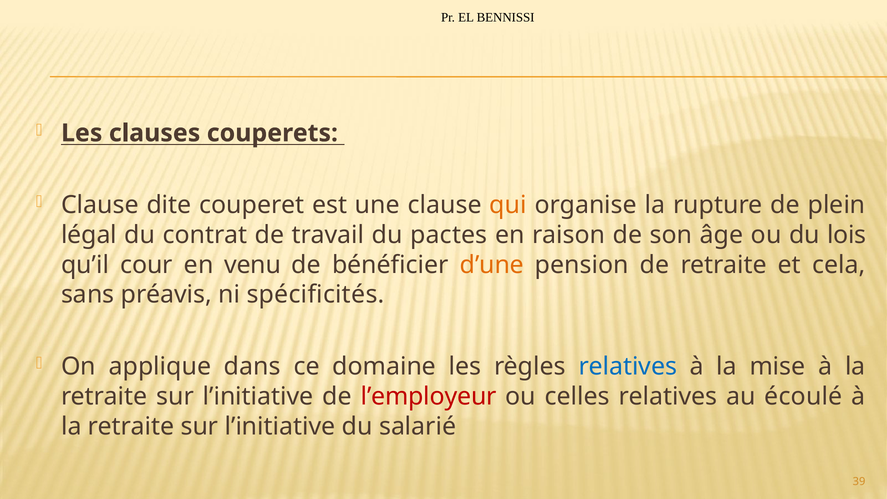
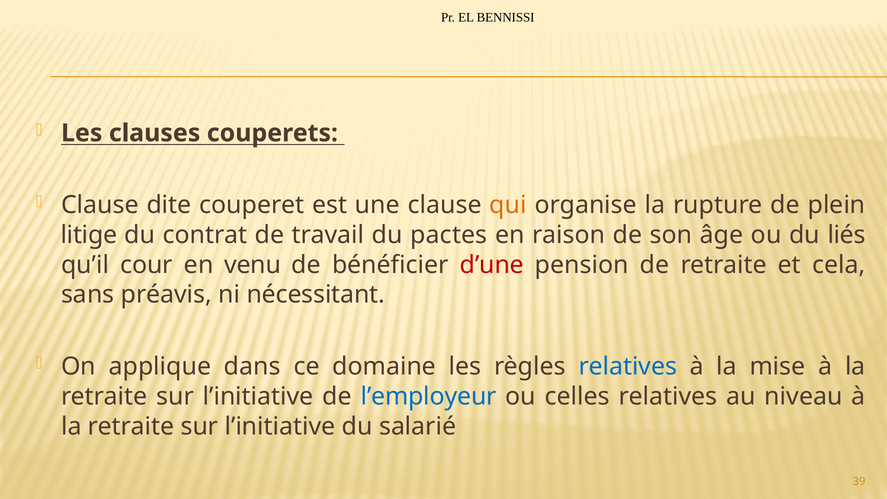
légal: légal -> litige (89, 235)
lois: lois -> liés (847, 235)
d’une colour: orange -> red (492, 265)
spécificités: spécificités -> nécessitant (316, 295)
l’employeur colour: red -> blue (429, 396)
écoulé: écoulé -> niveau (804, 396)
